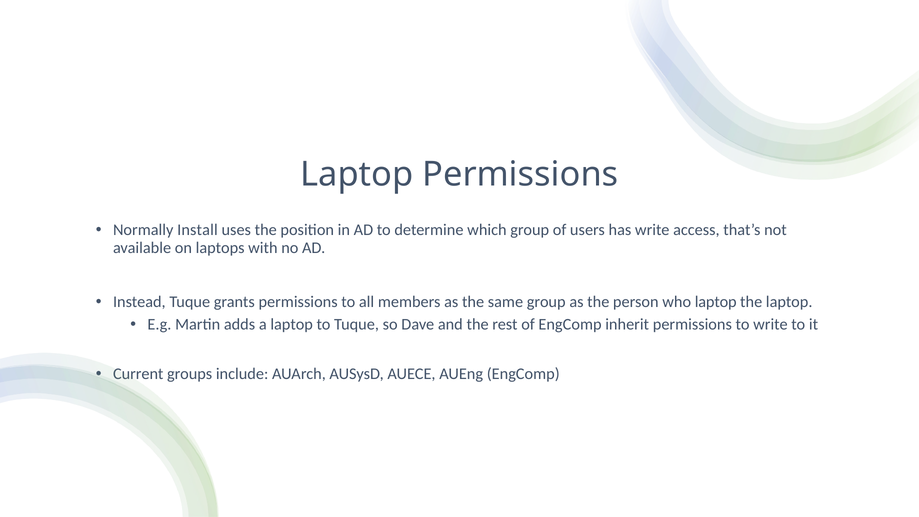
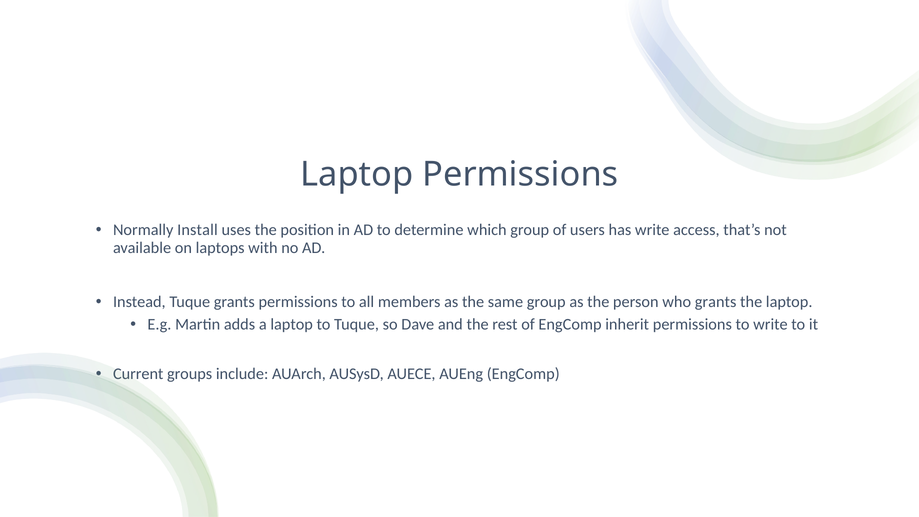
who laptop: laptop -> grants (716, 302)
